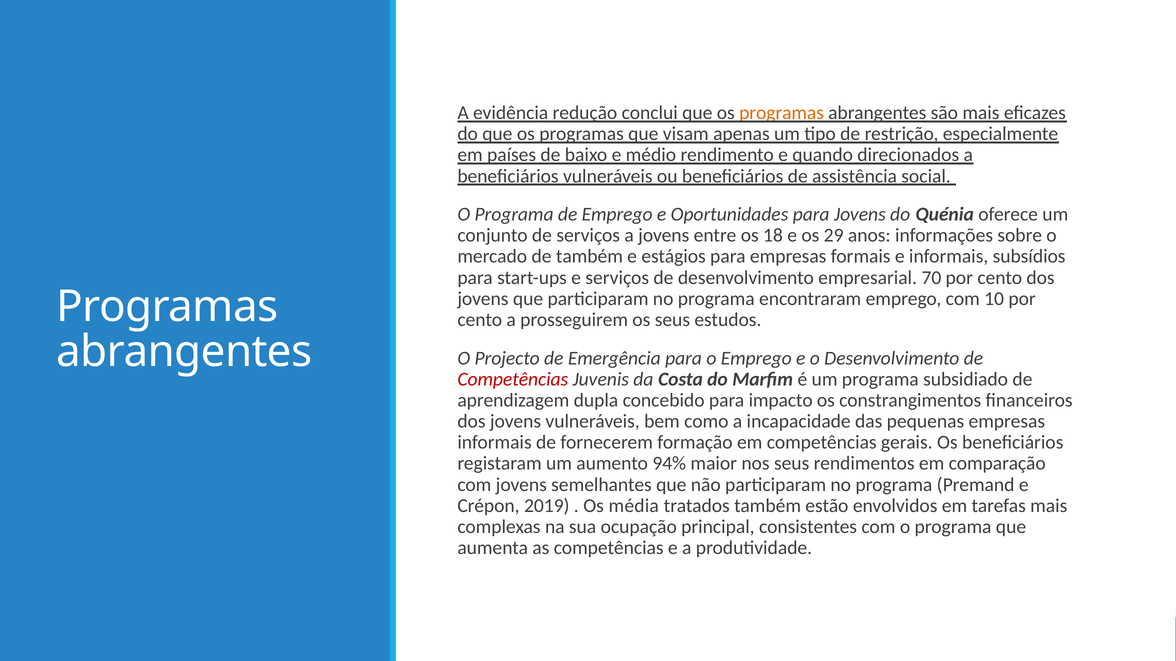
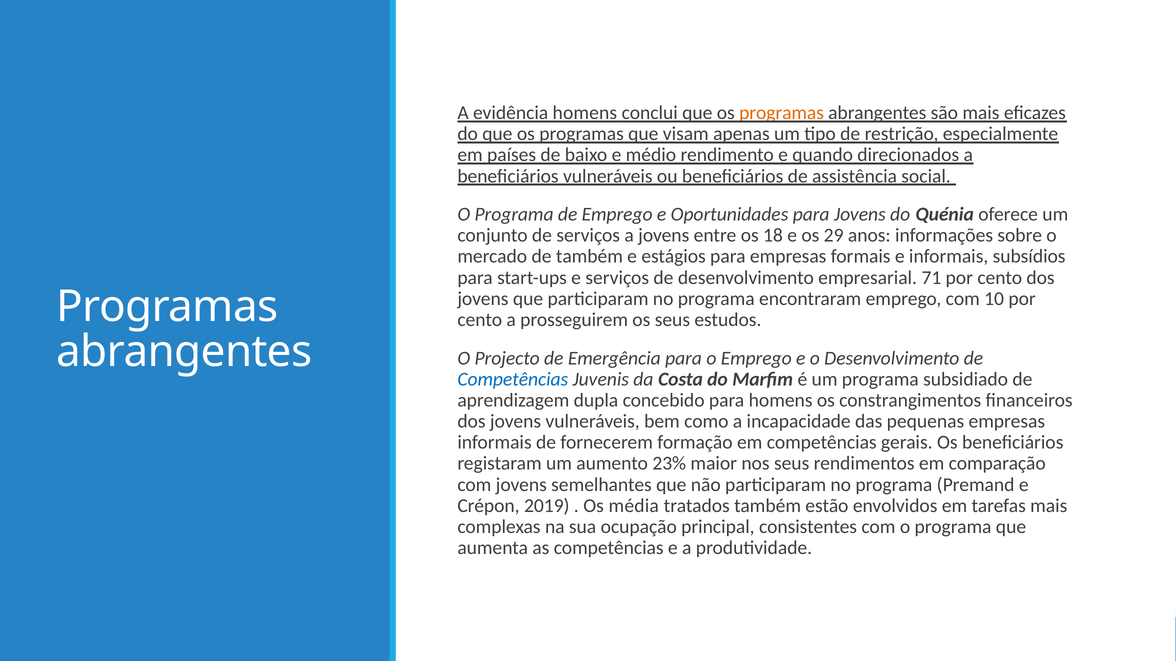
evidência redução: redução -> homens (585, 113)
70: 70 -> 71 (931, 278)
Competências colour: red -> blue (513, 379)
para impacto: impacto -> homens (781, 401)
94%: 94% -> 23% (669, 464)
